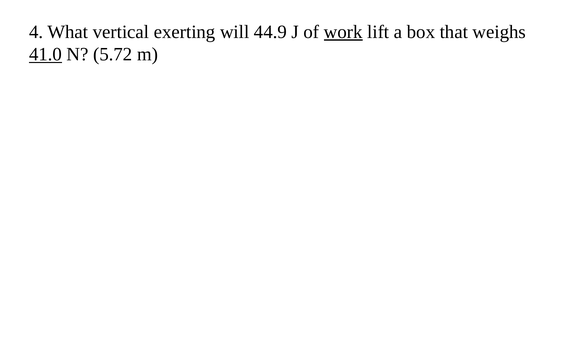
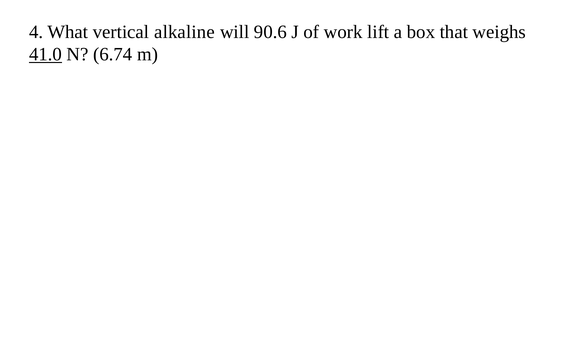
exerting: exerting -> alkaline (185, 32)
44.9: 44.9 -> 90.6 (270, 32)
work underline: present -> none (343, 32)
5.72: 5.72 -> 6.74 (113, 54)
